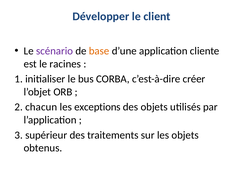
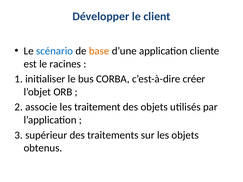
scénario colour: purple -> blue (55, 51)
chacun: chacun -> associe (41, 107)
exceptions: exceptions -> traitement (97, 107)
